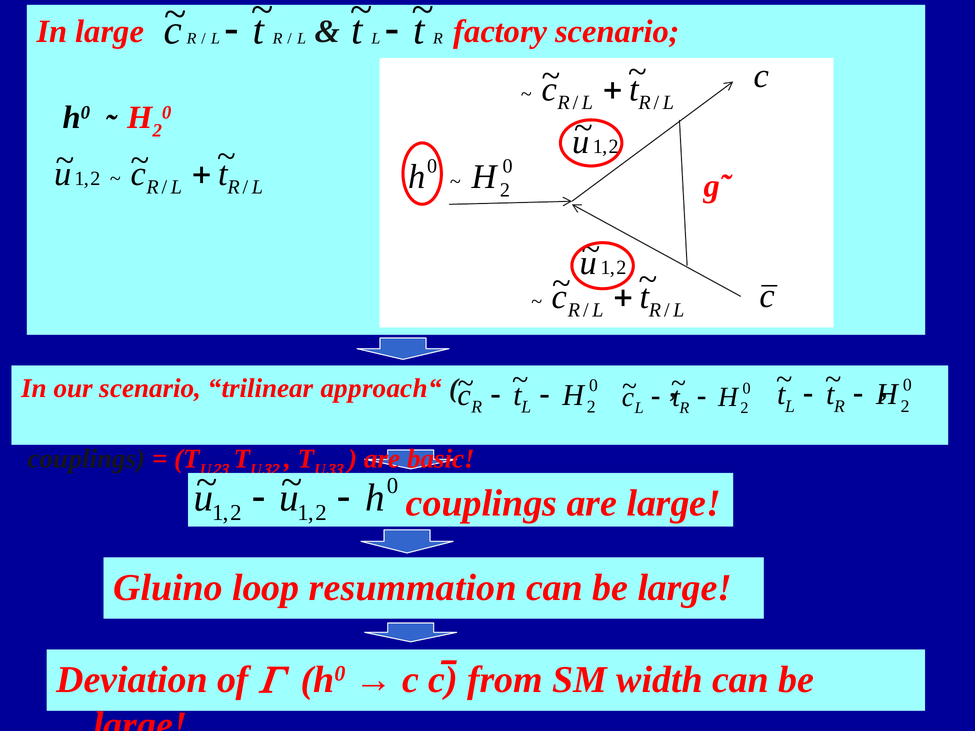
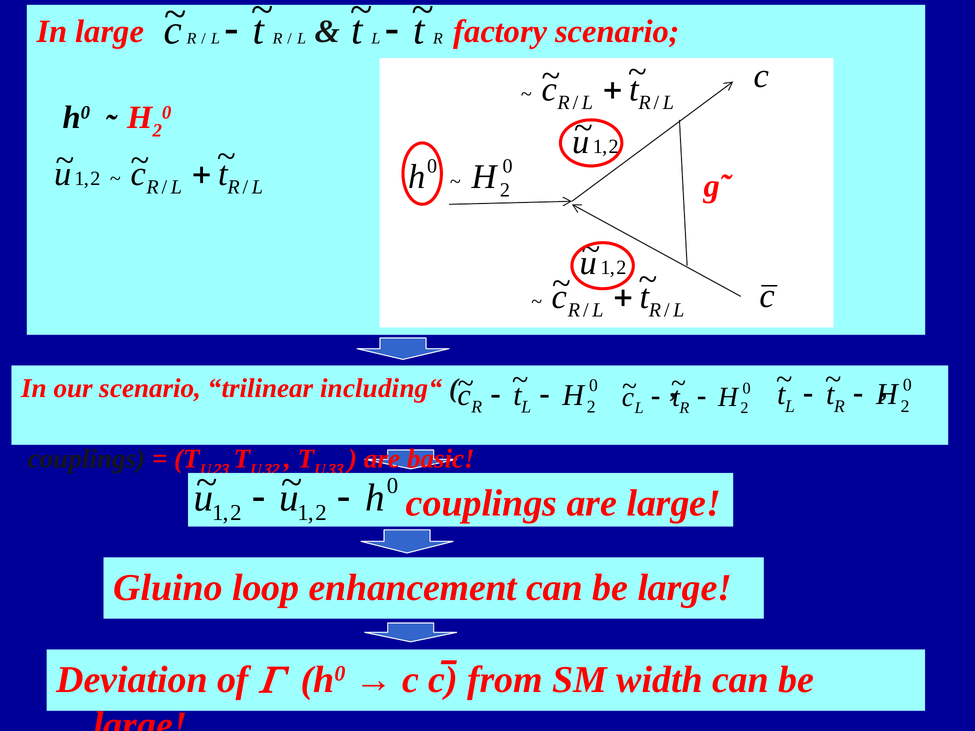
approach“: approach“ -> including“ (381, 389)
resummation: resummation -> enhancement (413, 588)
